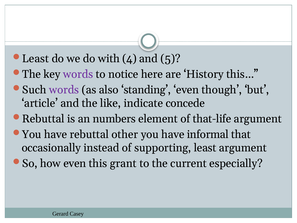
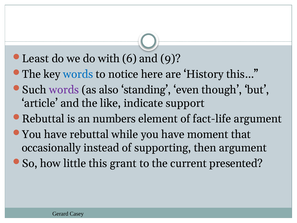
4: 4 -> 6 (130, 59)
5: 5 -> 9 (171, 59)
words colour: purple -> blue (78, 74)
concede: concede -> support (185, 103)
that-life: that-life -> fact-life (212, 119)
other: other -> while (125, 134)
informal: informal -> moment (208, 134)
supporting least: least -> then (205, 148)
how even: even -> little (75, 163)
especially: especially -> presented (236, 163)
